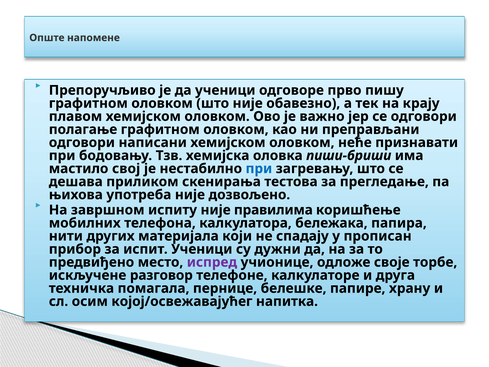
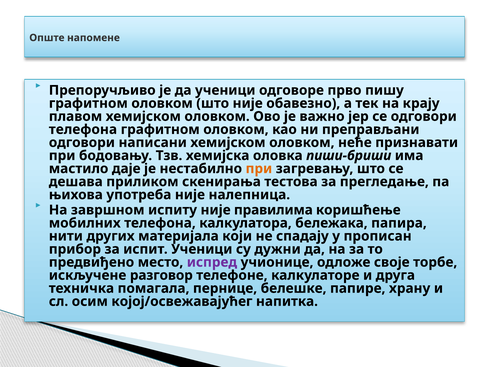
полагање: полагање -> телефона (83, 129)
свој: свој -> даје (126, 169)
при colour: blue -> orange (259, 169)
дозвољено: дозвољено -> налепница (249, 195)
